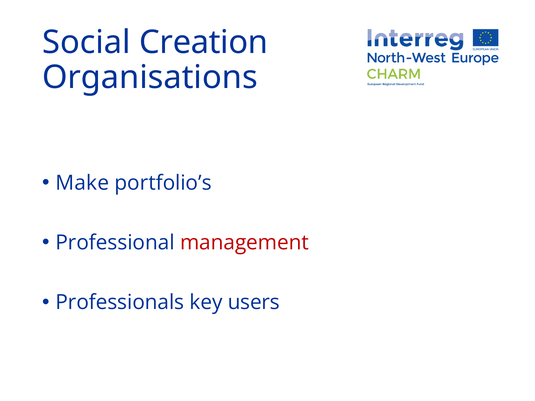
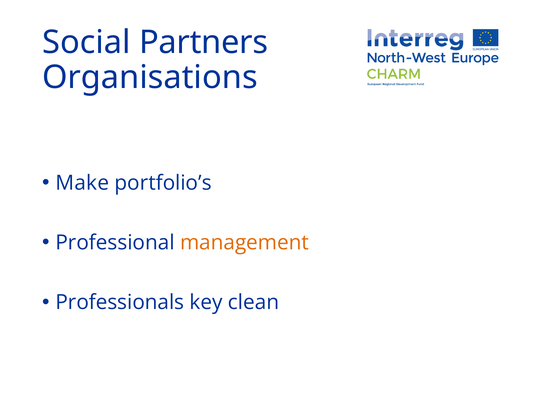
Creation: Creation -> Partners (204, 42)
management colour: red -> orange (245, 243)
users: users -> clean (254, 303)
